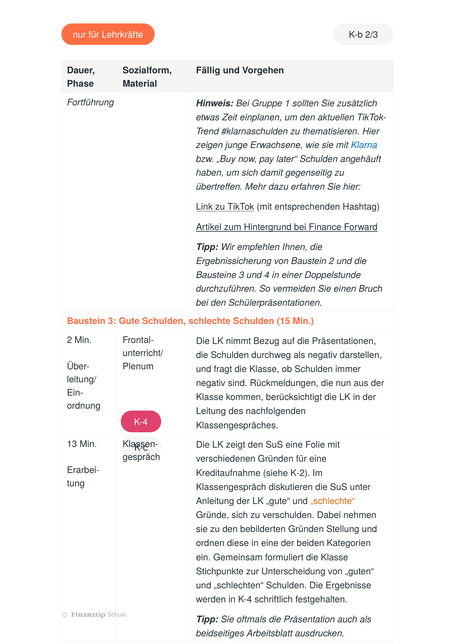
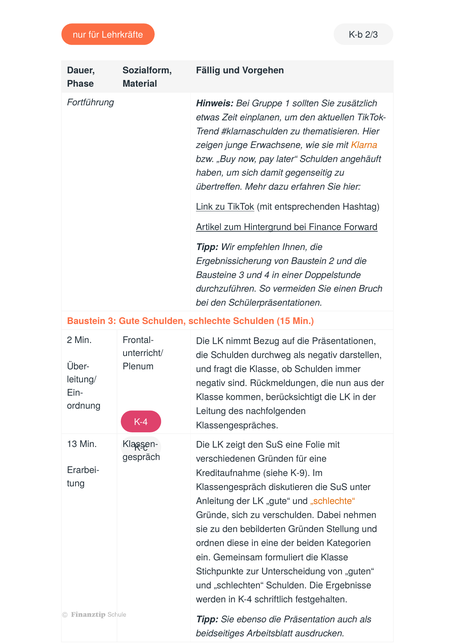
Klarna colour: blue -> orange (364, 145)
K-2: K-2 -> K-9 (300, 473)
oftmals: oftmals -> ebenso (252, 619)
